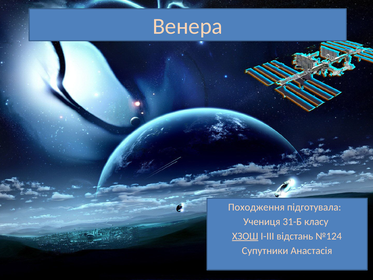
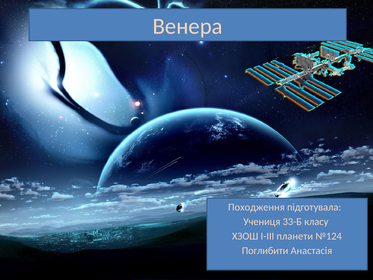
31-Б: 31-Б -> 33-Б (292, 221)
ХЗОШ underline: present -> none (245, 236)
відстань: відстань -> планети (295, 236)
Супутники: Супутники -> Поглибити (265, 250)
